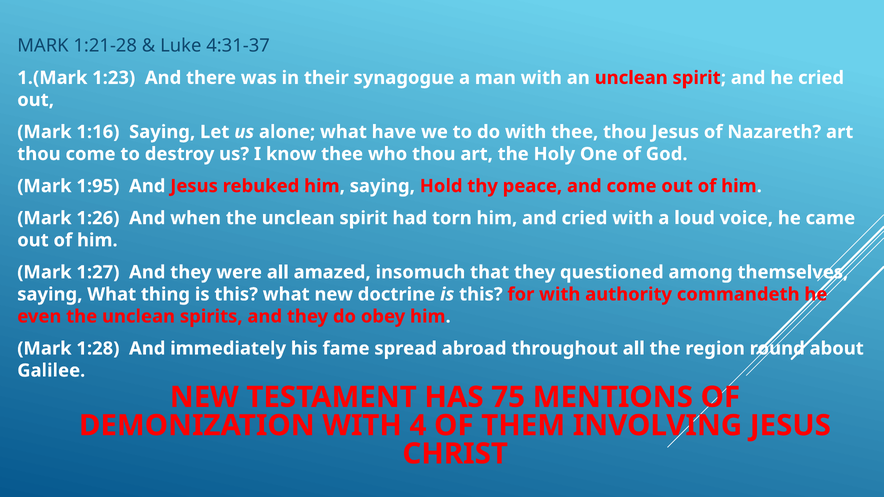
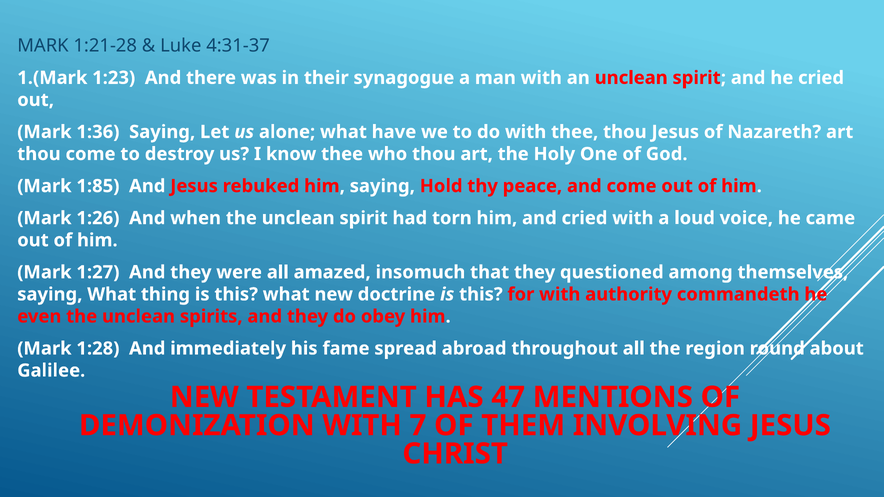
1:16: 1:16 -> 1:36 (98, 132)
1:95: 1:95 -> 1:85 (98, 186)
75: 75 -> 47 (508, 397)
4: 4 -> 7 (418, 426)
